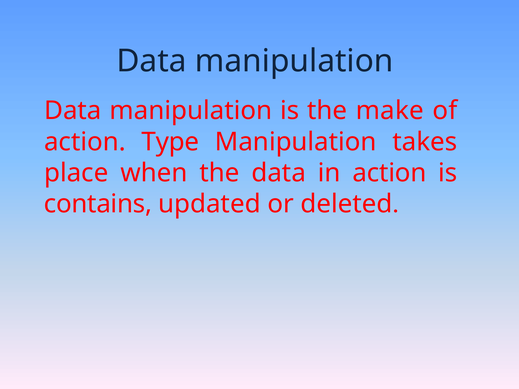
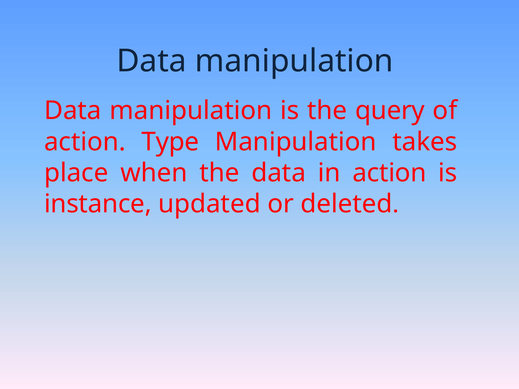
make: make -> query (390, 111)
contains: contains -> instance (98, 204)
